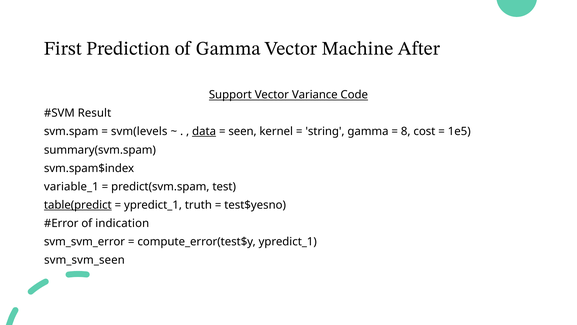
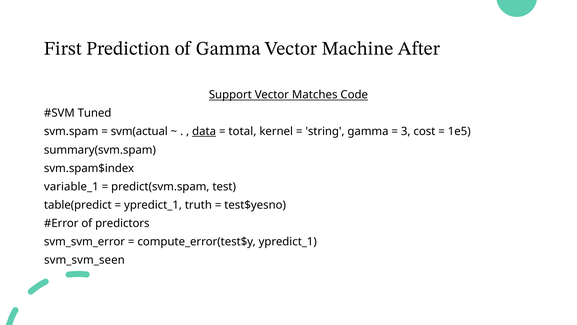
Variance: Variance -> Matches (315, 95)
Result: Result -> Tuned (95, 113)
svm(levels: svm(levels -> svm(actual (139, 131)
seen: seen -> total (242, 131)
8: 8 -> 3 (406, 131)
table(predict underline: present -> none (78, 205)
indication: indication -> predictors (122, 223)
